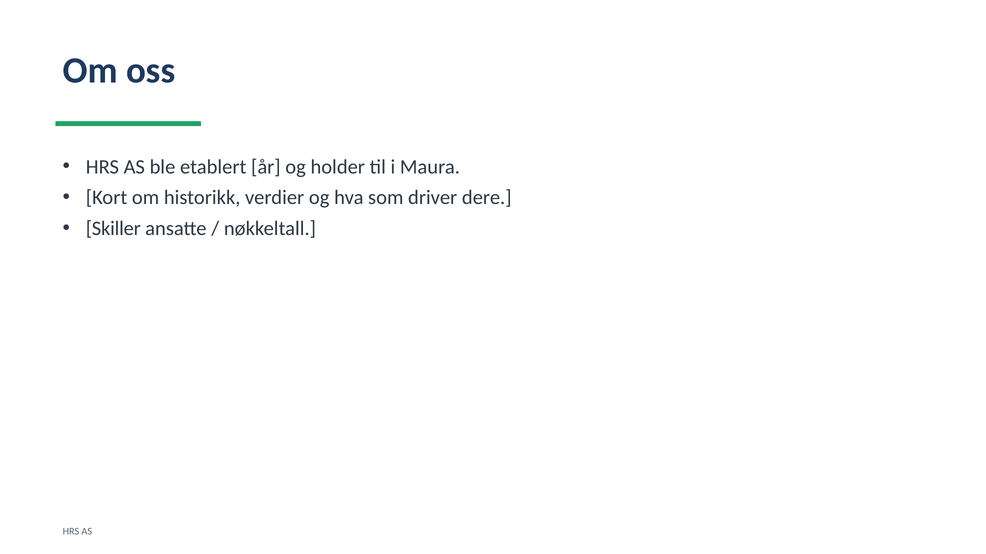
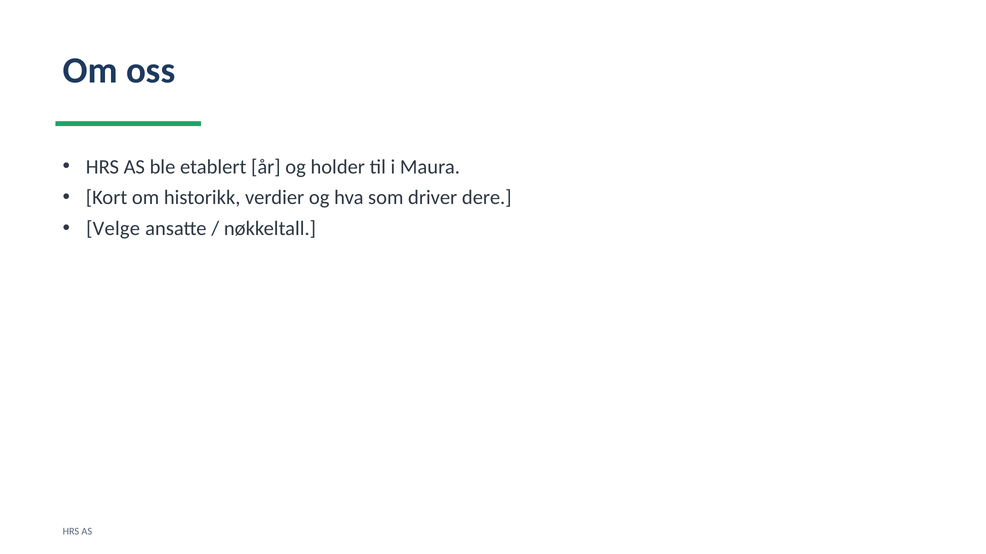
Skiller: Skiller -> Velge (113, 229)
